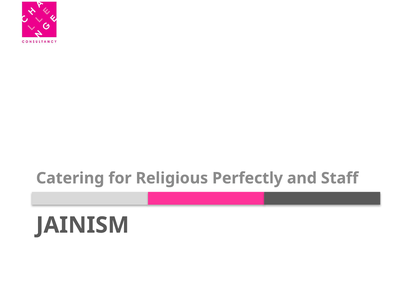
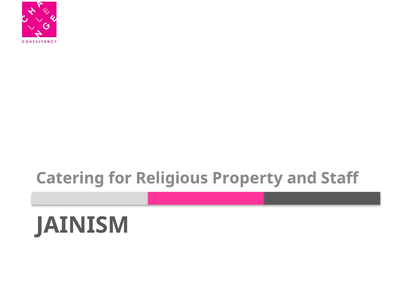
Perfectly: Perfectly -> Property (247, 178)
